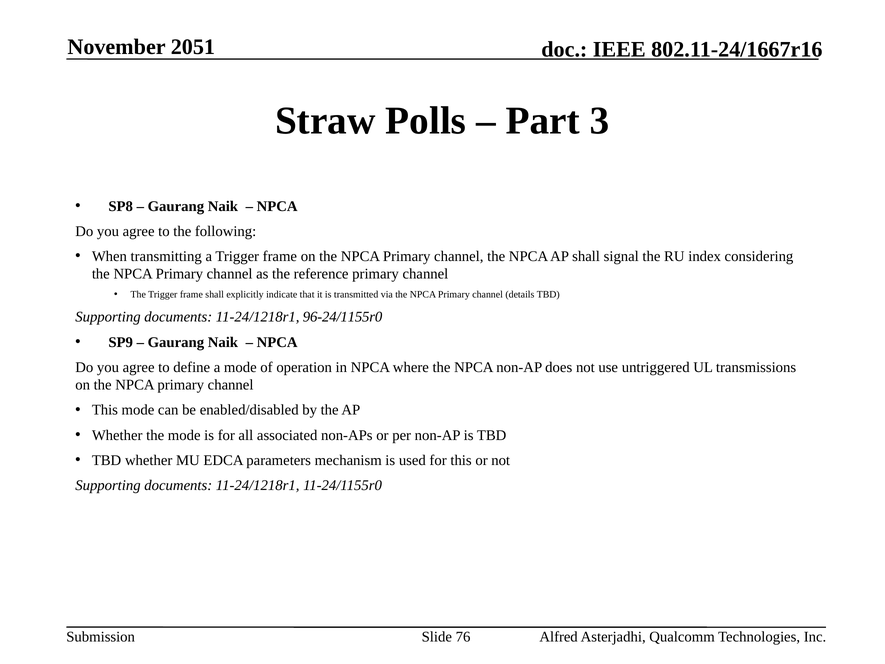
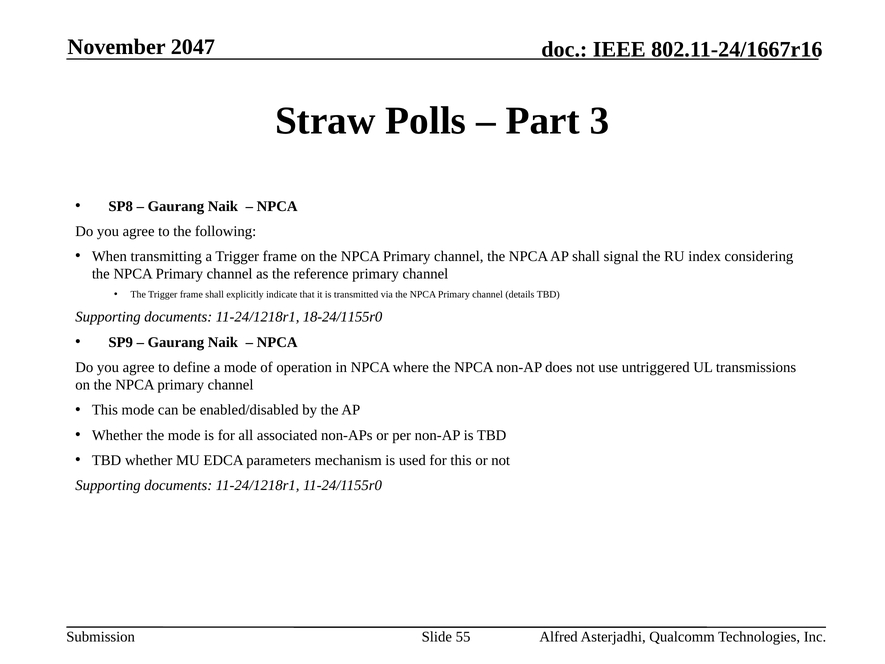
2051: 2051 -> 2047 (193, 47)
96-24/1155r0: 96-24/1155r0 -> 18-24/1155r0 (343, 317)
76: 76 -> 55 (463, 637)
